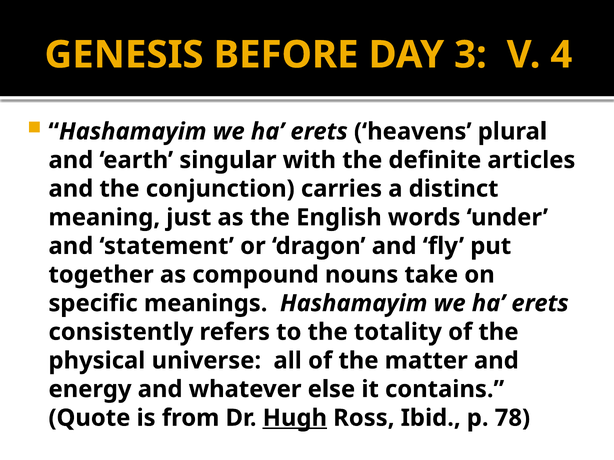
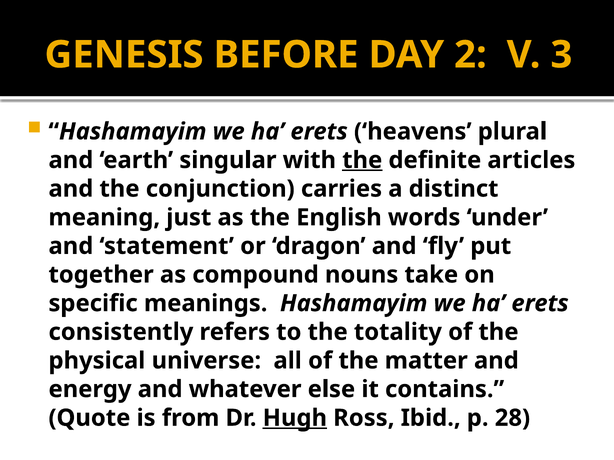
3: 3 -> 2 (470, 55)
4: 4 -> 3 (561, 55)
the underline: none -> present (362, 160)
78: 78 -> 28 (512, 418)
